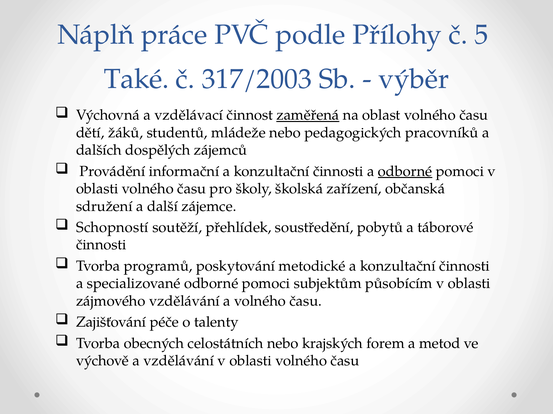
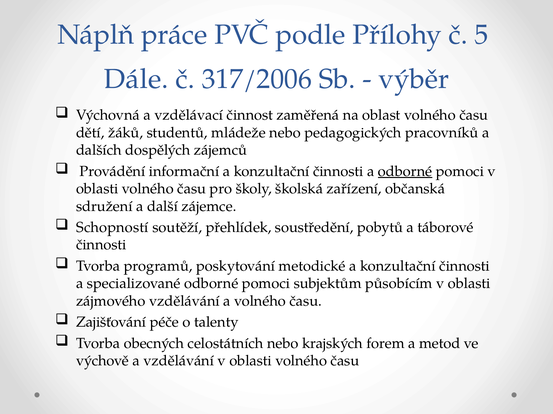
Také: Také -> Dále (136, 79)
317/2003: 317/2003 -> 317/2006 (257, 79)
zaměřená underline: present -> none (308, 115)
